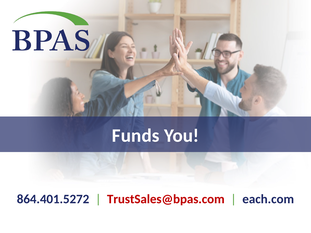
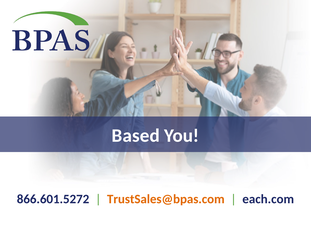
Funds: Funds -> Based (136, 136)
864.401.5272: 864.401.5272 -> 866.601.5272 (53, 199)
TrustSales@bpas.com colour: red -> orange (166, 199)
